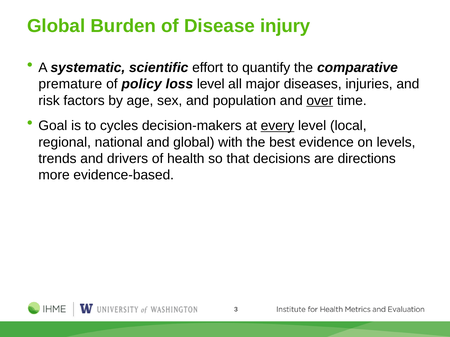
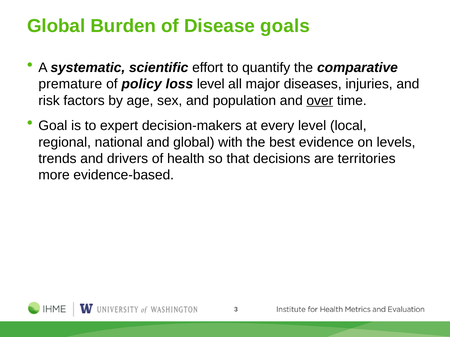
injury: injury -> goals (285, 26)
cycles: cycles -> expert (119, 126)
every underline: present -> none (278, 126)
directions: directions -> territories (367, 159)
